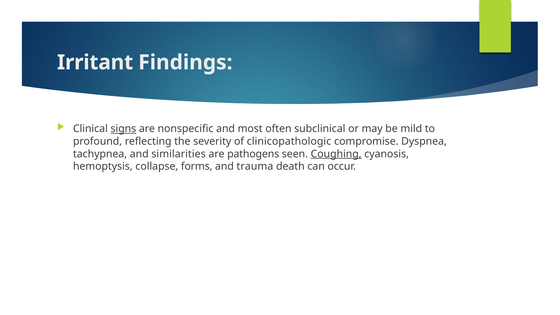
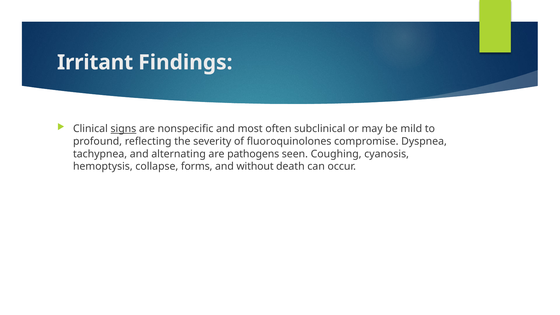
clinicopathologic: clinicopathologic -> fluoroquinolones (289, 141)
similarities: similarities -> alternating (179, 154)
Coughing underline: present -> none (336, 154)
trauma: trauma -> without (255, 167)
